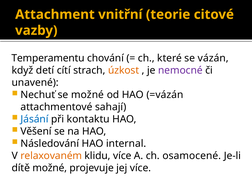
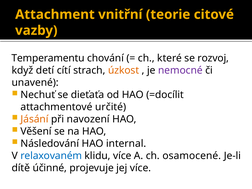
vázán: vázán -> rozvoj (213, 58)
se možné: možné -> dieťaťa (88, 95)
=vázán: =vázán -> =docílit (165, 95)
sahají: sahají -> určité (111, 107)
Jásání colour: blue -> orange (34, 119)
kontaktu: kontaktu -> navození (88, 119)
relaxovaném colour: orange -> blue (51, 156)
dítě možné: možné -> účinné (50, 168)
